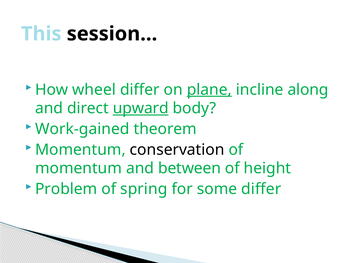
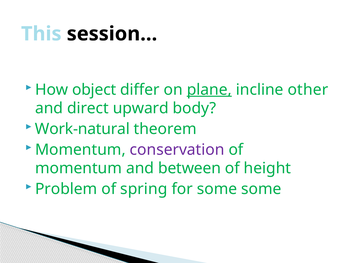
wheel: wheel -> object (94, 90)
along: along -> other (308, 90)
upward underline: present -> none (141, 108)
Work-gained: Work-gained -> Work-natural (82, 129)
conservation colour: black -> purple (177, 150)
some differ: differ -> some (261, 189)
